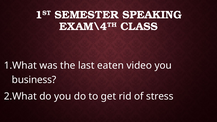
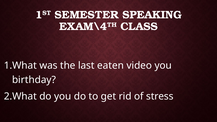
business: business -> birthday (34, 80)
